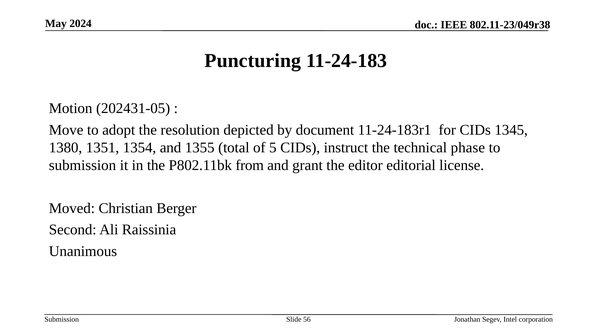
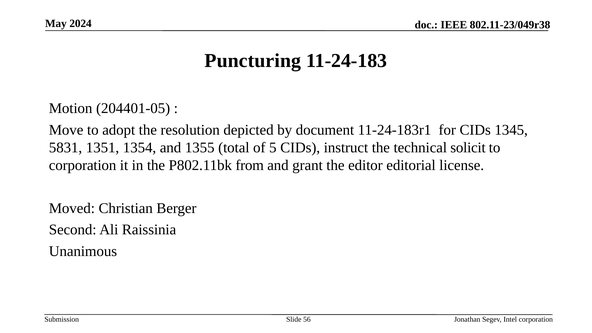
202431-05: 202431-05 -> 204401-05 (133, 108)
1380: 1380 -> 5831 (66, 148)
phase: phase -> solicit (468, 148)
submission: submission -> corporation (83, 165)
